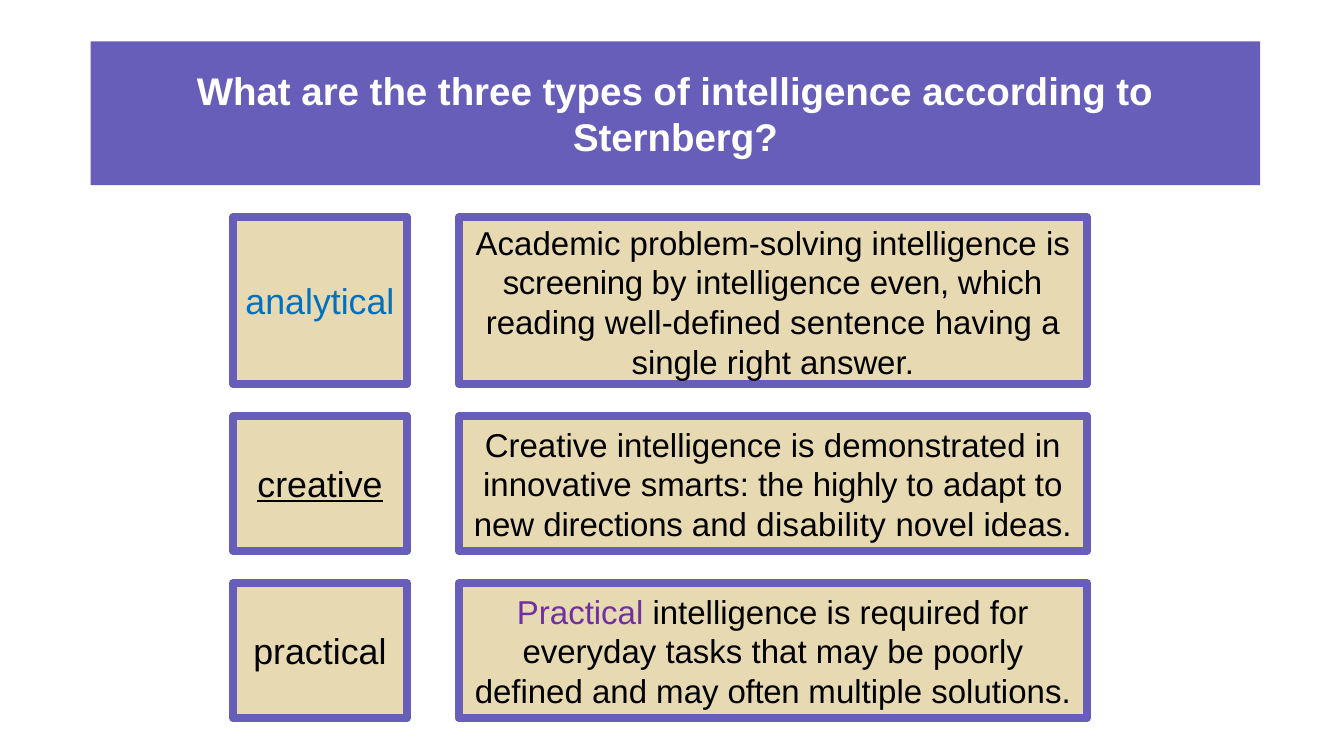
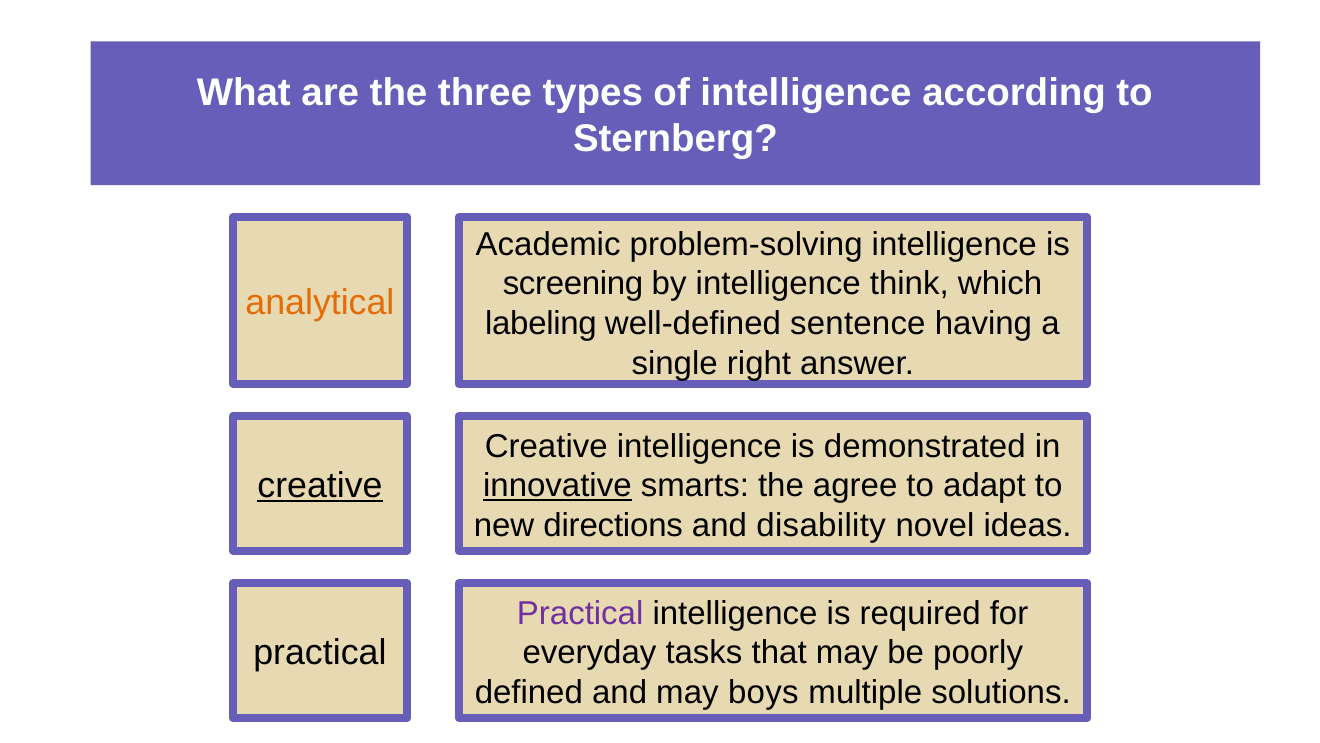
even: even -> think (909, 284)
analytical colour: blue -> orange (320, 303)
reading: reading -> labeling (541, 323)
innovative underline: none -> present (557, 486)
highly: highly -> agree (855, 486)
often: often -> boys (763, 692)
